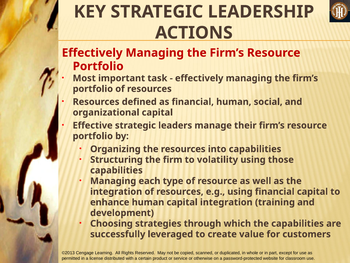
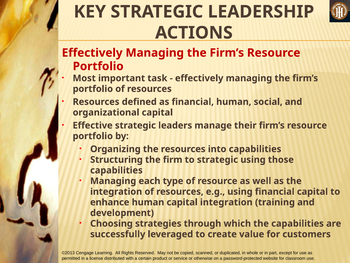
to volatility: volatility -> strategic (217, 159)
